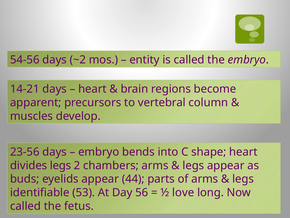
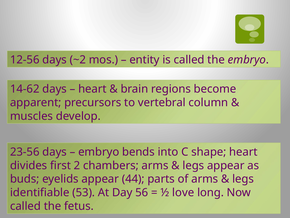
54-56: 54-56 -> 12-56 (25, 60)
14-21: 14-21 -> 14-62 (25, 89)
divides legs: legs -> first (61, 165)
